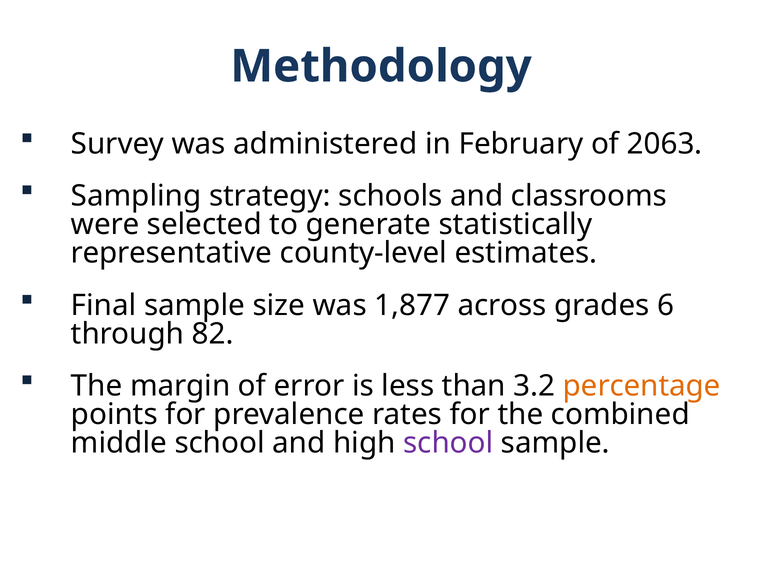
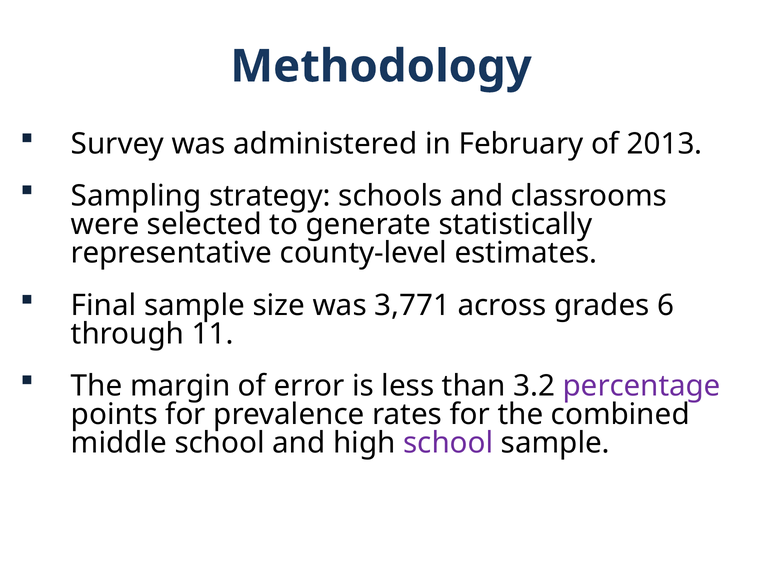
2063: 2063 -> 2013 (665, 144)
1,877: 1,877 -> 3,771 (412, 305)
82: 82 -> 11 (213, 334)
percentage colour: orange -> purple (642, 386)
